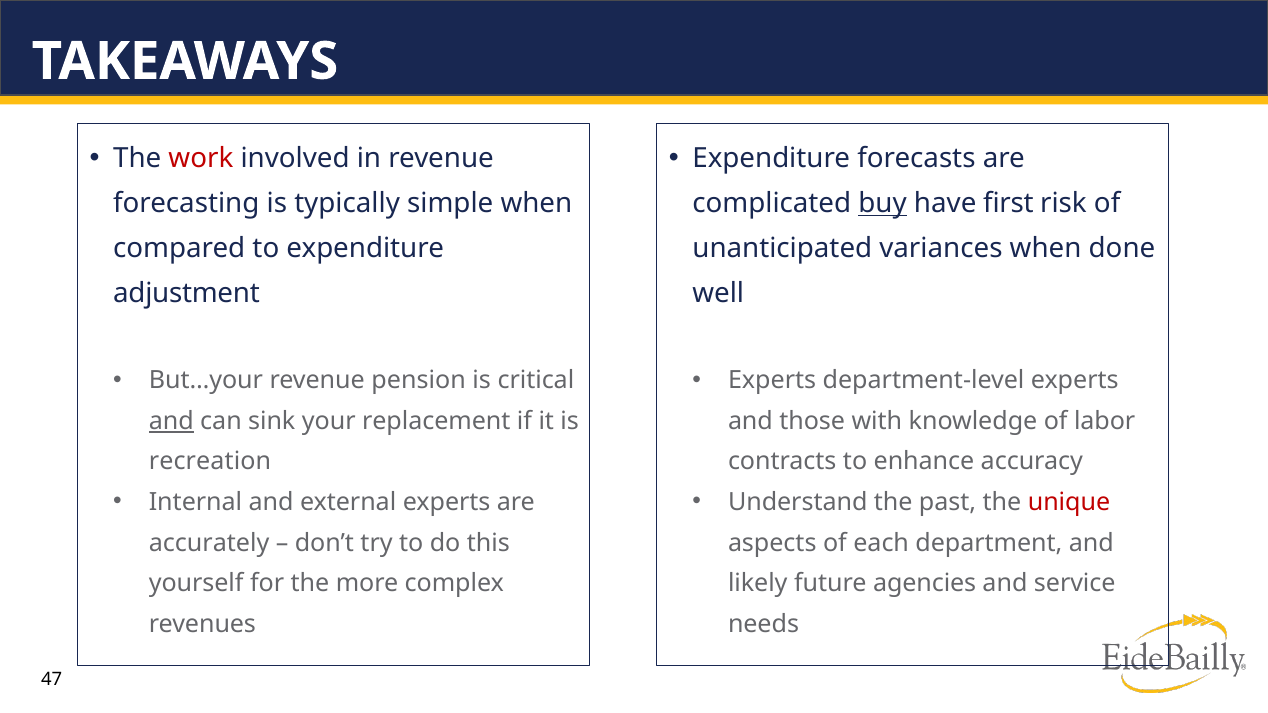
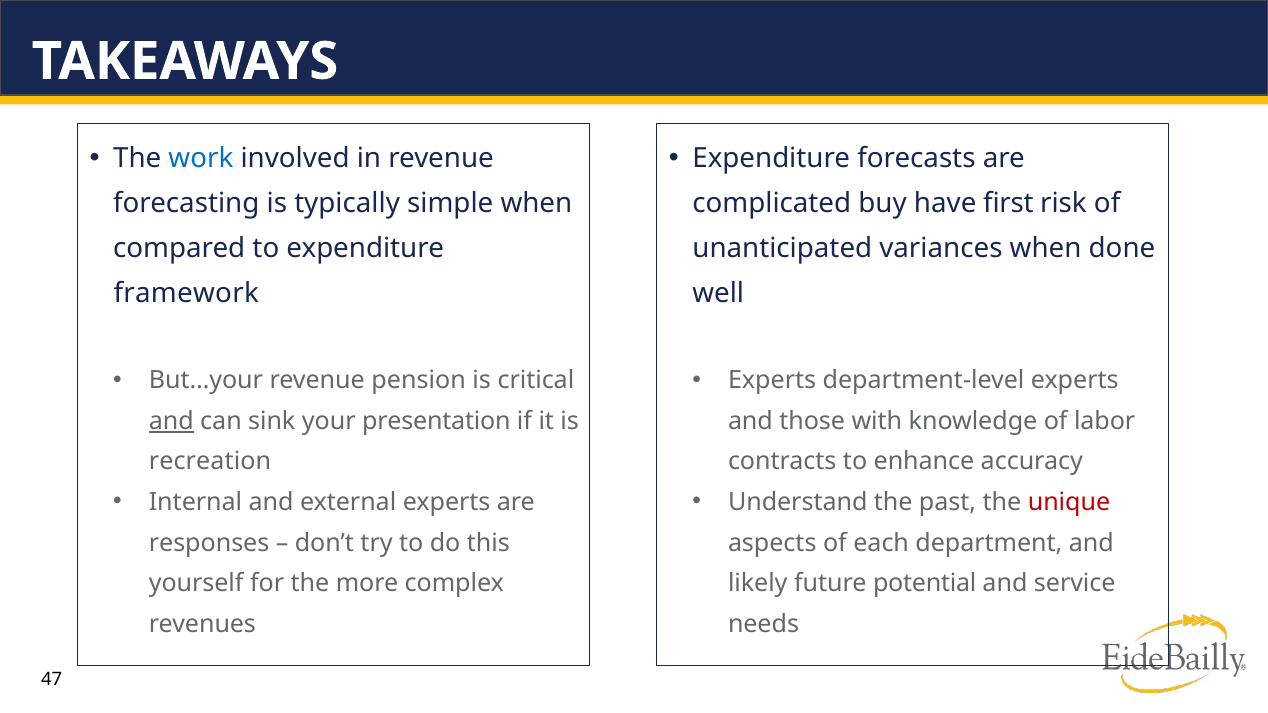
work colour: red -> blue (201, 159)
buy underline: present -> none (883, 204)
adjustment: adjustment -> framework (186, 293)
replacement: replacement -> presentation (436, 421)
accurately: accurately -> responses (209, 543)
agencies: agencies -> potential (925, 584)
